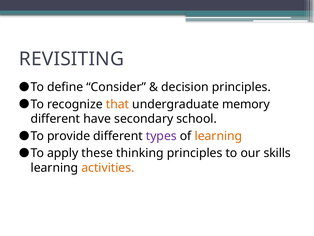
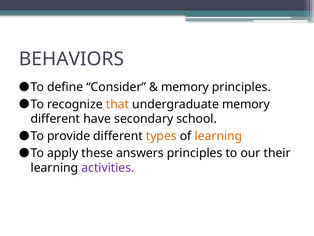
REVISITING: REVISITING -> BEHAVIORS (72, 59)
decision: decision -> memory (185, 87)
types colour: purple -> orange (161, 136)
thinking: thinking -> answers (140, 153)
skills: skills -> their (277, 153)
activities colour: orange -> purple (108, 167)
